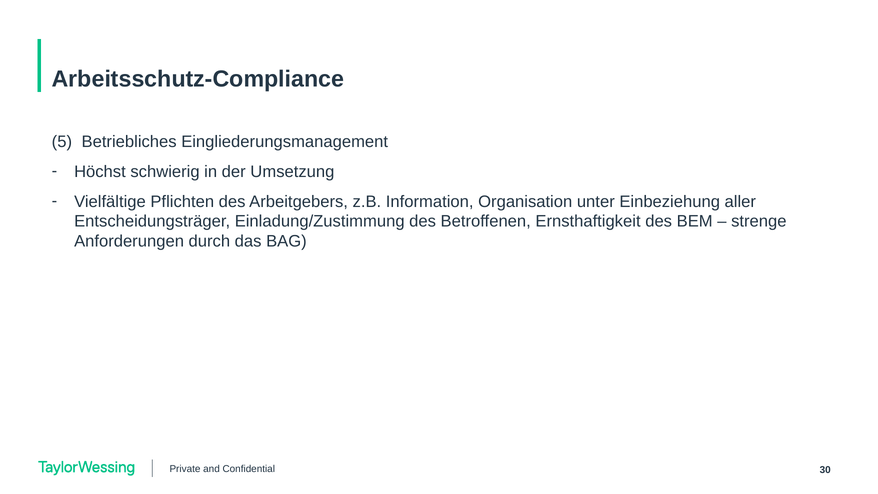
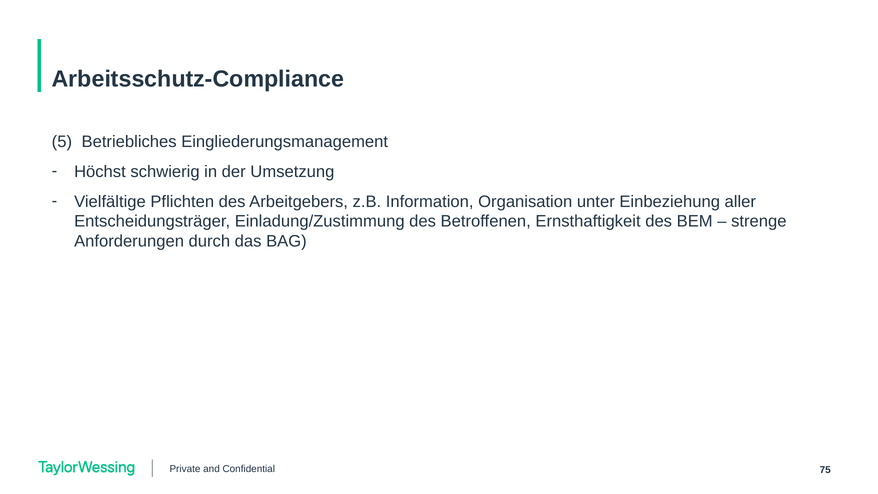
30: 30 -> 75 (825, 470)
